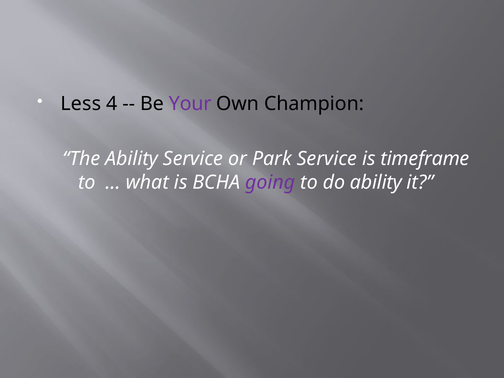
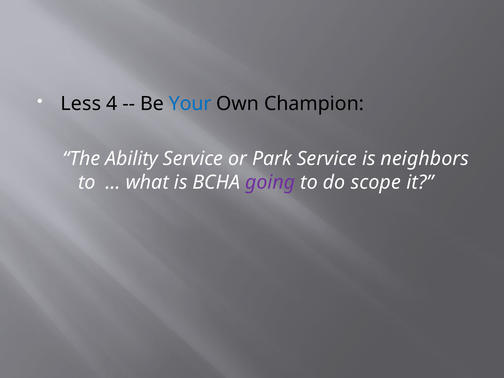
Your colour: purple -> blue (190, 104)
timeframe: timeframe -> neighbors (425, 159)
do ability: ability -> scope (376, 182)
